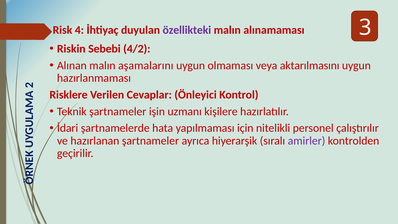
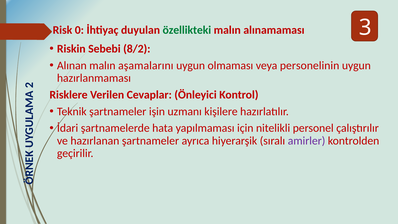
4: 4 -> 0 (79, 30)
özellikteki colour: purple -> green (187, 30)
4/2: 4/2 -> 8/2 (137, 49)
aktarılmasını: aktarılmasını -> personelinin (310, 65)
